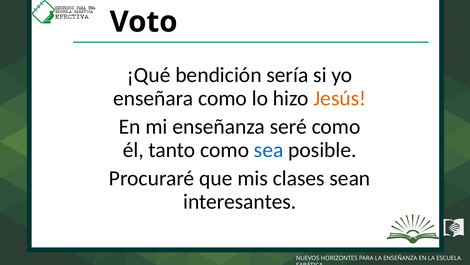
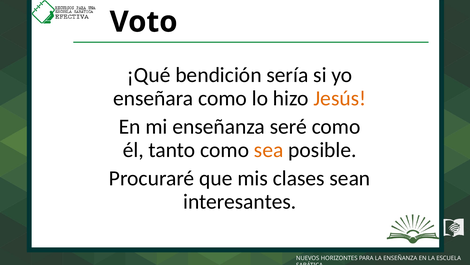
sea colour: blue -> orange (269, 150)
